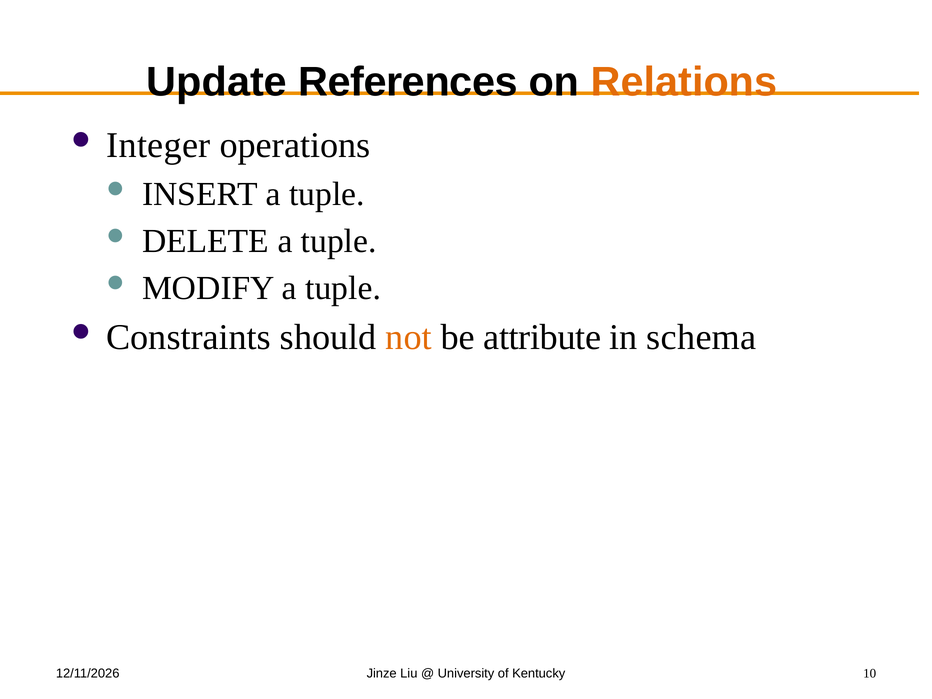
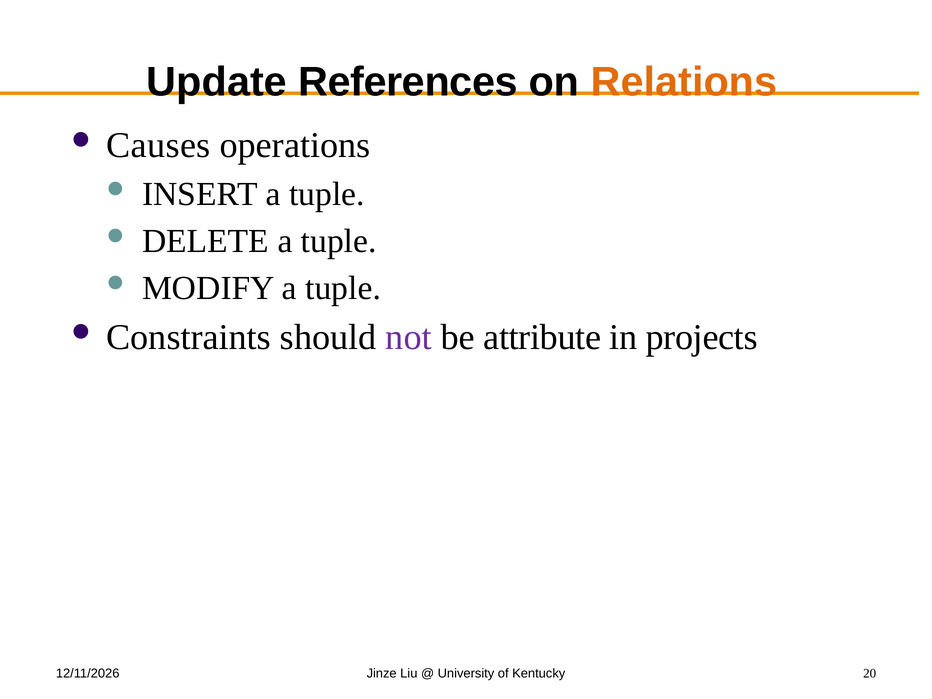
Integer: Integer -> Causes (158, 145)
not colour: orange -> purple (409, 337)
schema: schema -> projects (702, 337)
10: 10 -> 20 (870, 674)
